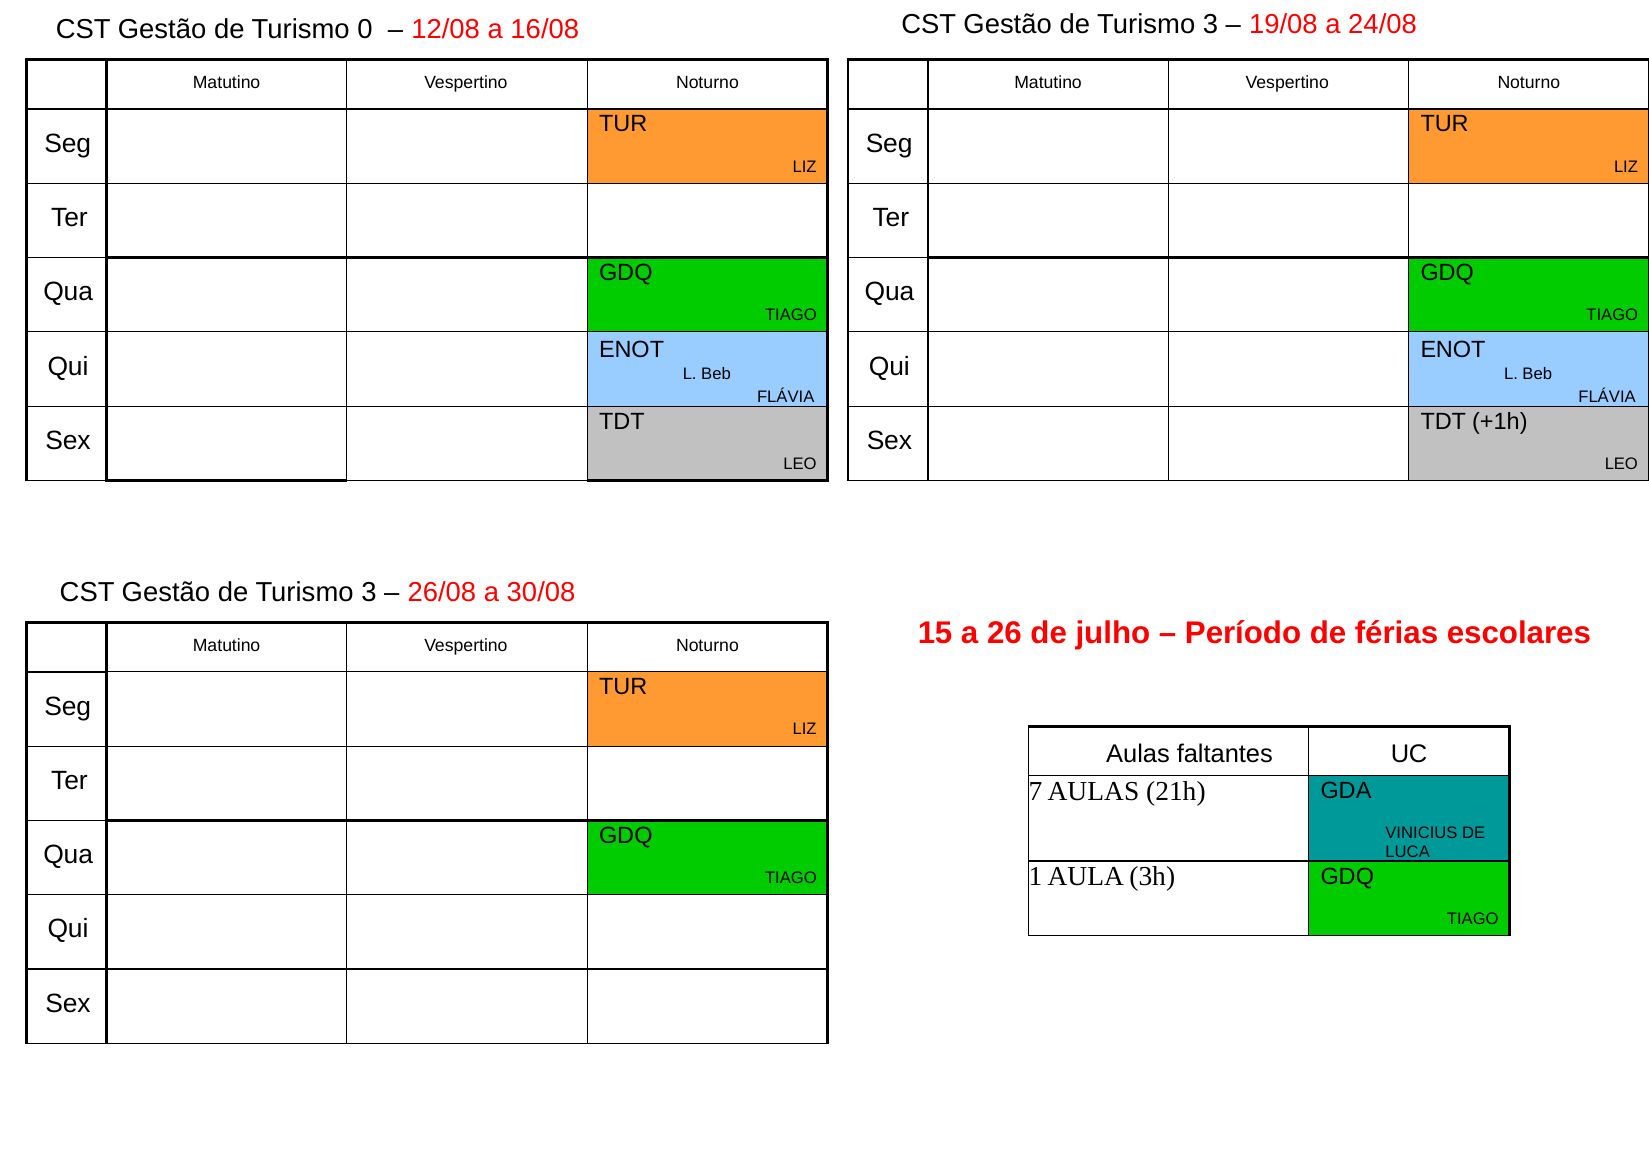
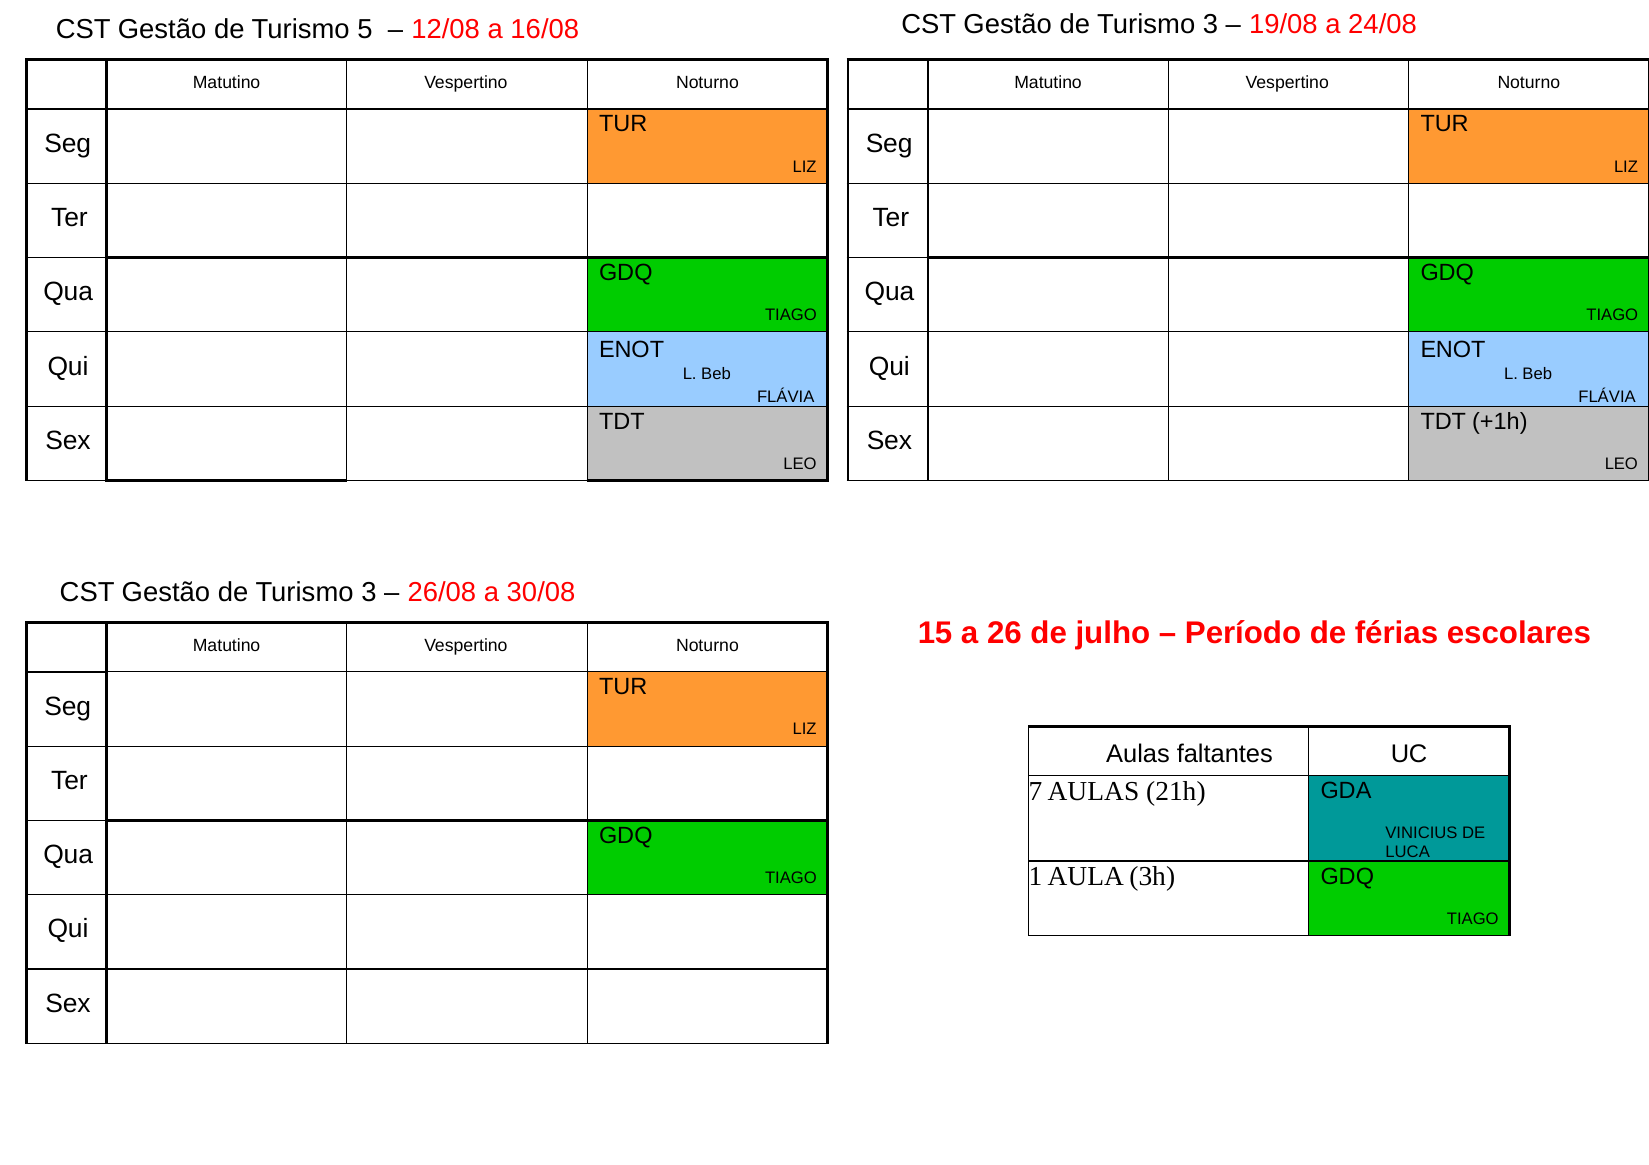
0: 0 -> 5 (365, 29)
